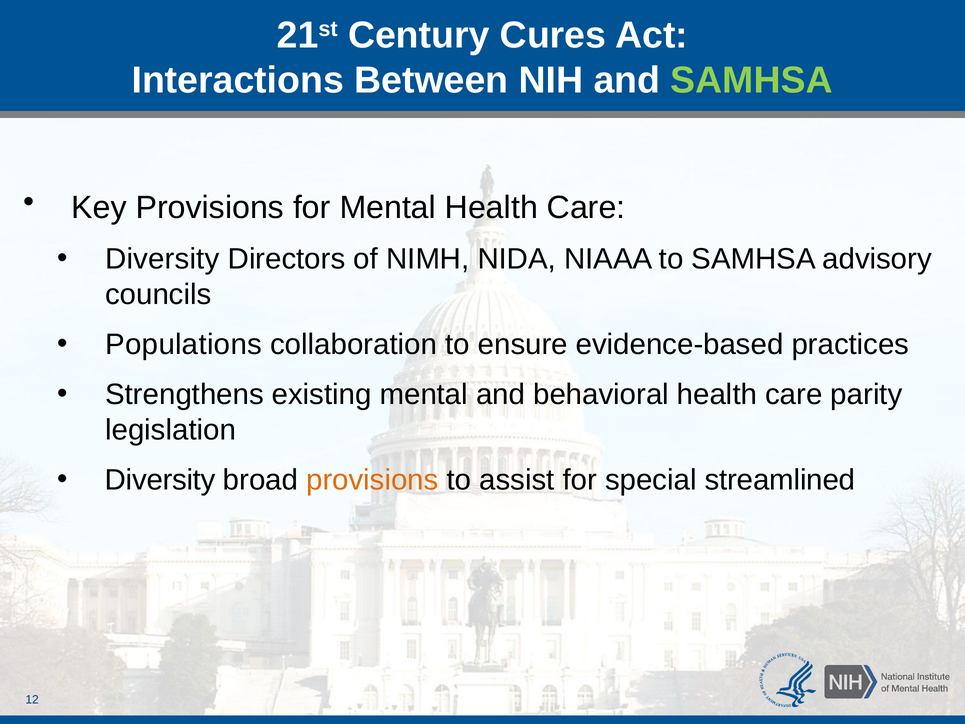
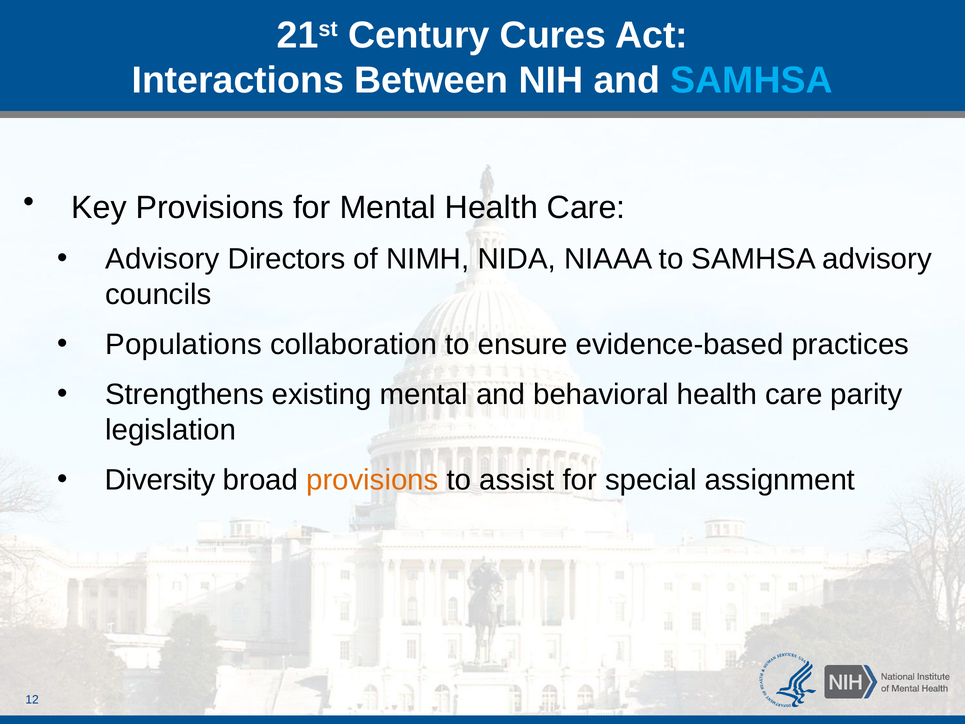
SAMHSA colour: light green -> light blue (752, 80)
Diversity: Diversity -> Advisory (162, 259)
streamlined: streamlined -> assignment (780, 480)
